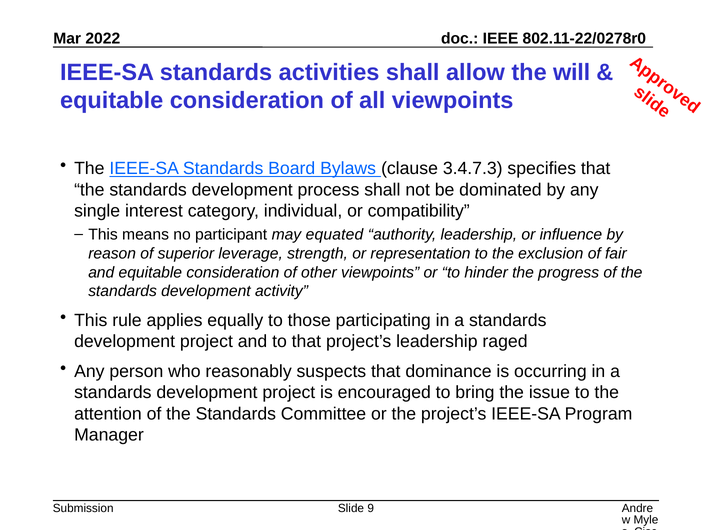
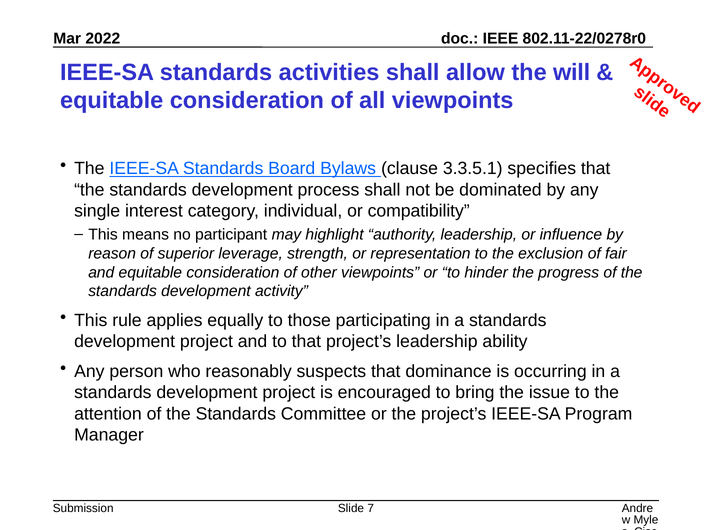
3.4.7.3: 3.4.7.3 -> 3.3.5.1 (473, 168)
equated: equated -> highlight (335, 234)
raged: raged -> ability (505, 341)
9: 9 -> 7 (371, 508)
